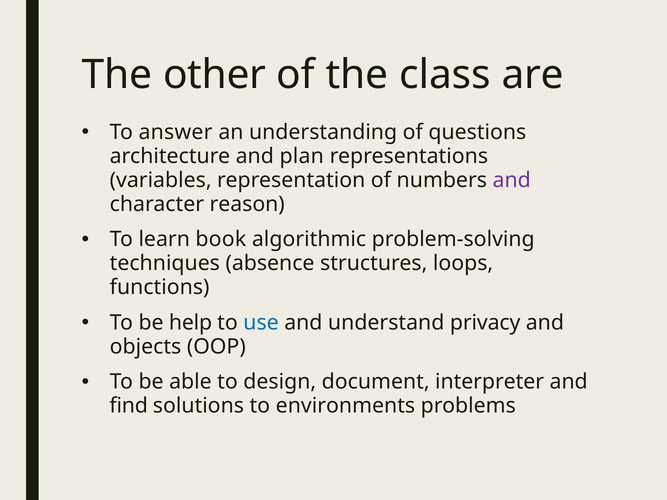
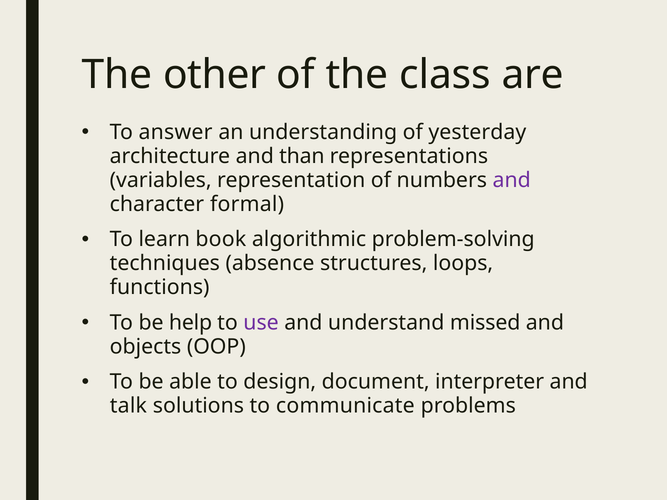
questions: questions -> yesterday (477, 132)
plan: plan -> than (302, 156)
reason: reason -> formal (247, 204)
use colour: blue -> purple (261, 323)
privacy: privacy -> missed (485, 323)
find: find -> talk (128, 406)
environments: environments -> communicate (345, 406)
